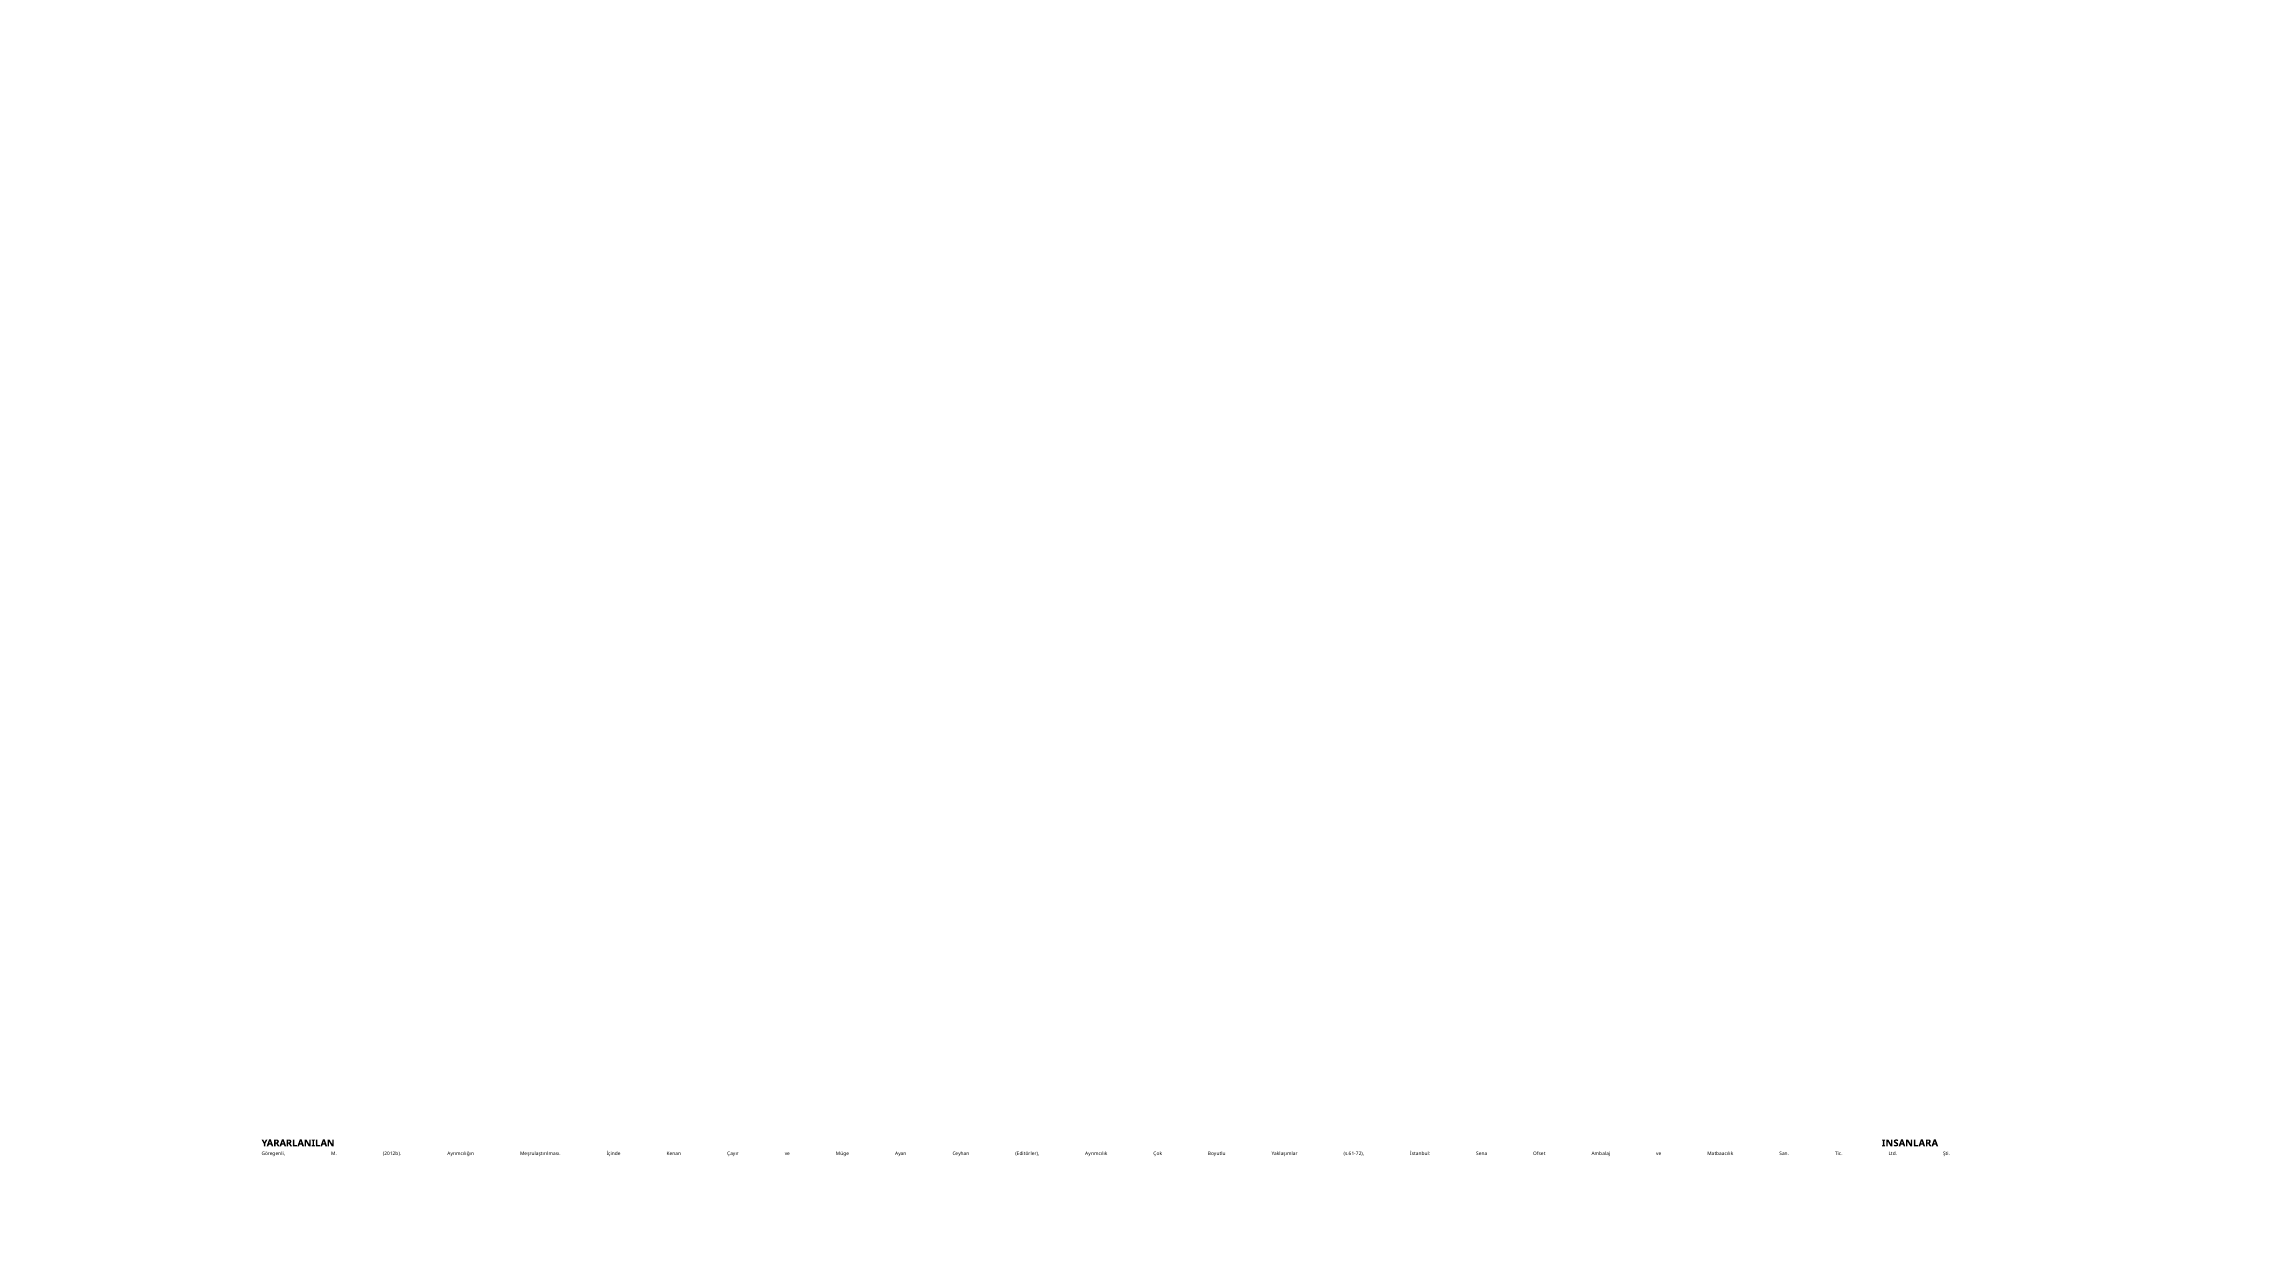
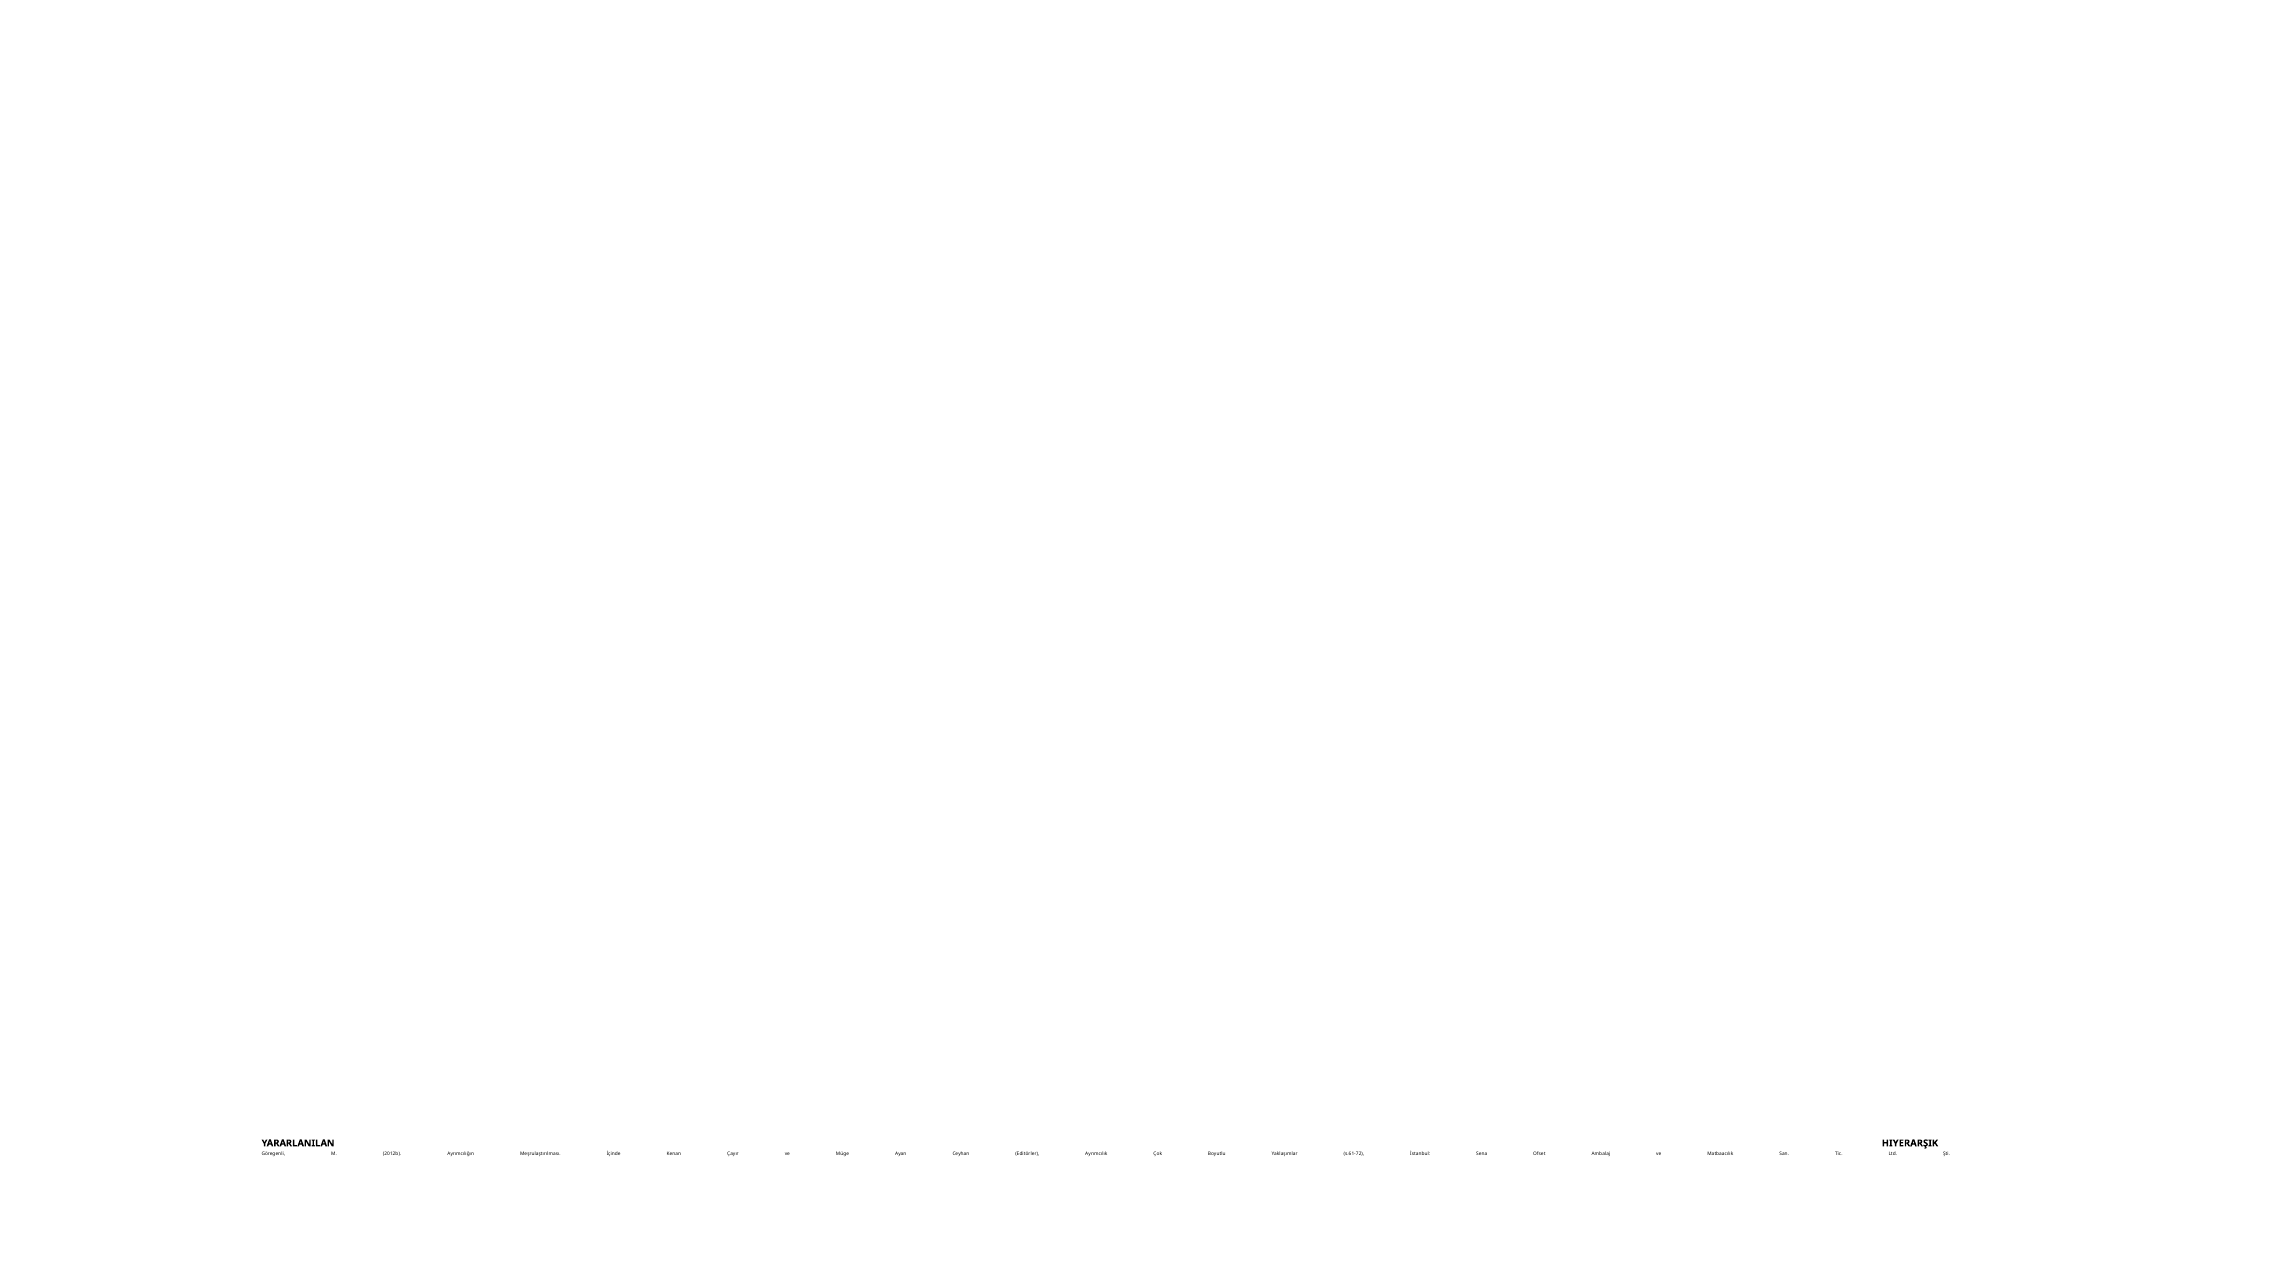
INSANLARA: INSANLARA -> HIYERARŞIK (1910, 1143)
